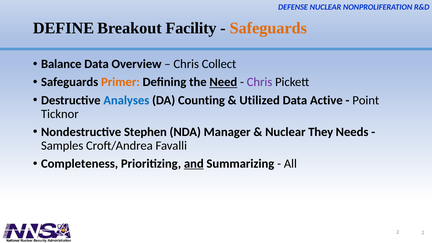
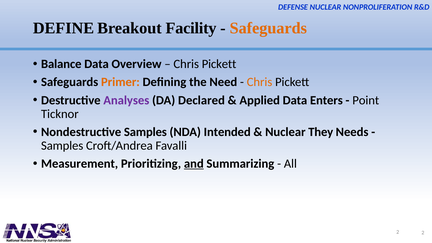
Collect: Collect -> Pickett (219, 64)
Need underline: present -> none (223, 82)
Chris colour: purple -> orange (260, 82)
Analyses colour: blue -> purple (126, 100)
Counting: Counting -> Declared (201, 100)
Utilized: Utilized -> Applied (260, 100)
Active: Active -> Enters (326, 100)
Nondestructive Stephen: Stephen -> Samples (145, 132)
Manager: Manager -> Intended (227, 132)
Completeness: Completeness -> Measurement (80, 164)
